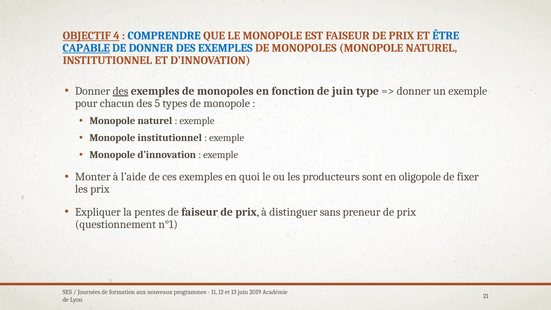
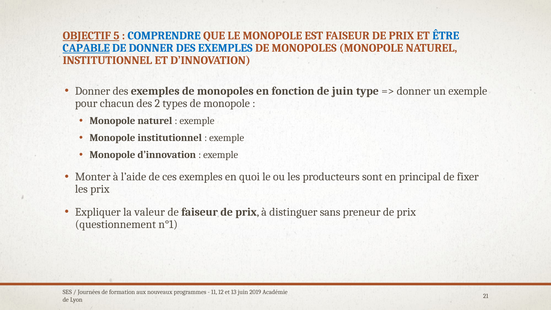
4: 4 -> 5 (116, 36)
des underline: present -> none (121, 91)
5: 5 -> 2 (157, 103)
oligopole: oligopole -> principal (420, 177)
pentes: pentes -> valeur (150, 212)
